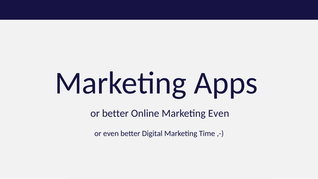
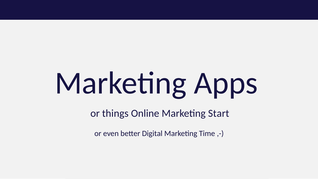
or better: better -> things (115, 113)
Marketing Even: Even -> Start (219, 113)
